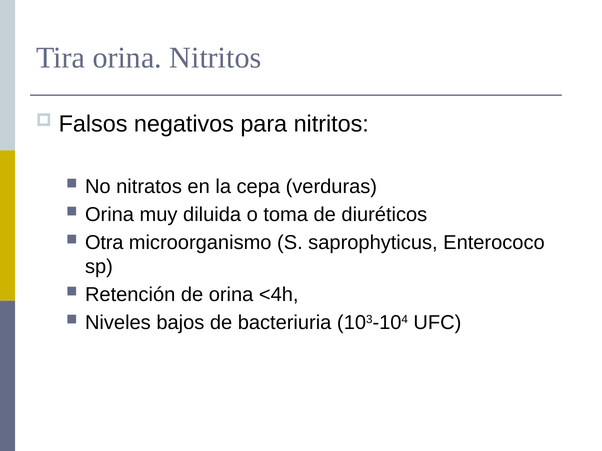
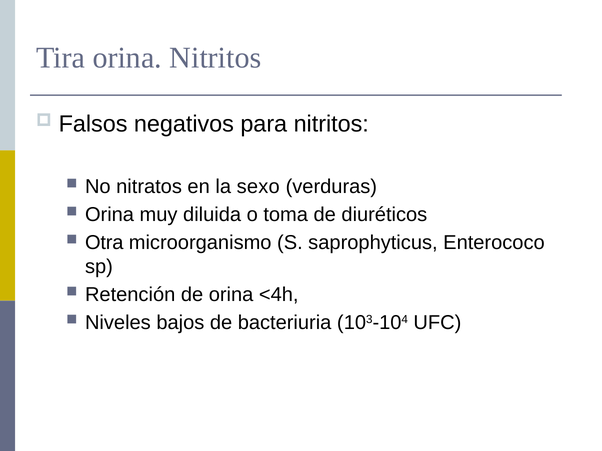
cepa: cepa -> sexo (258, 187)
